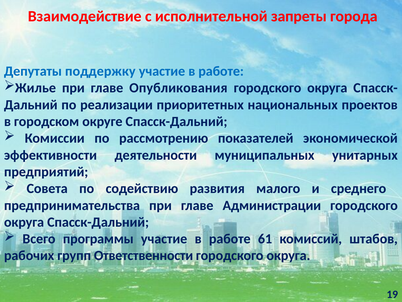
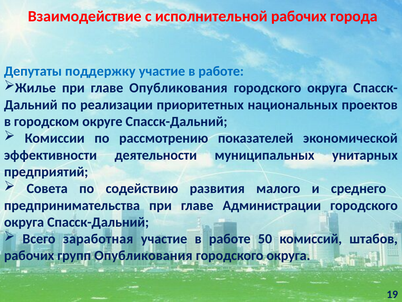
исполнительной запреты: запреты -> рабочих (299, 16)
программы: программы -> заработная (98, 239)
61: 61 -> 50 (265, 239)
групп Ответственности: Ответственности -> Опубликования (143, 255)
